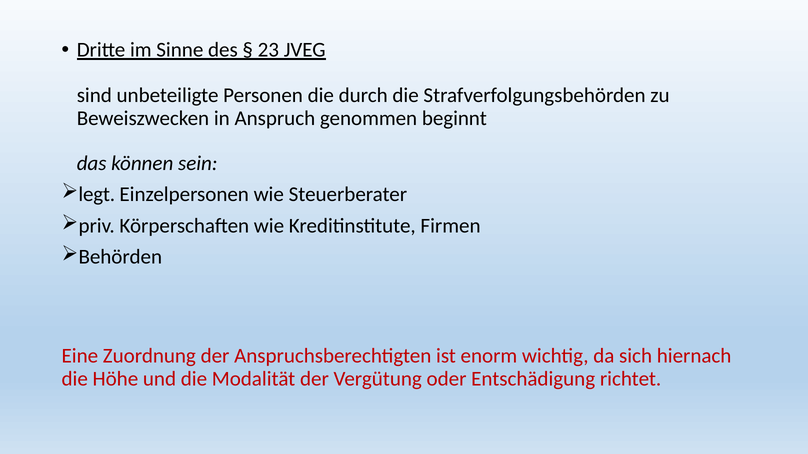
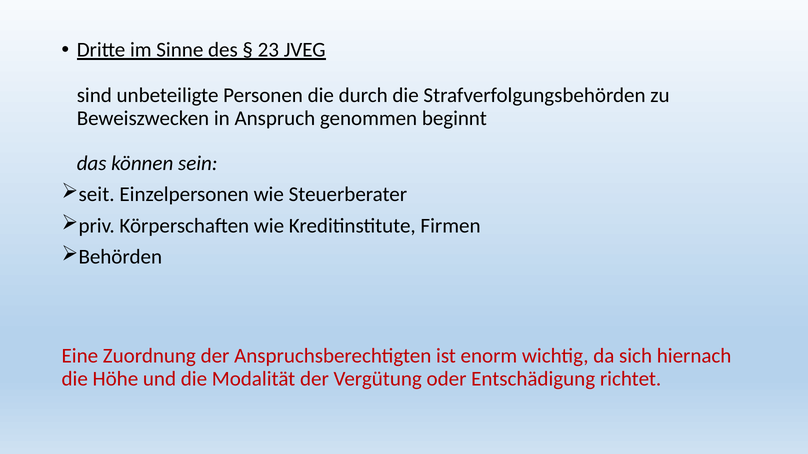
legt: legt -> seit (97, 195)
